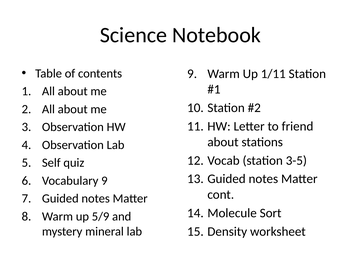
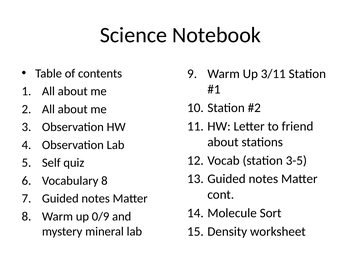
1/11: 1/11 -> 3/11 (273, 74)
Vocabulary 9: 9 -> 8 (104, 180)
5/9: 5/9 -> 0/9 (101, 216)
